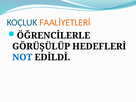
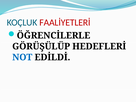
FAALİYETLERİ colour: orange -> red (65, 22)
